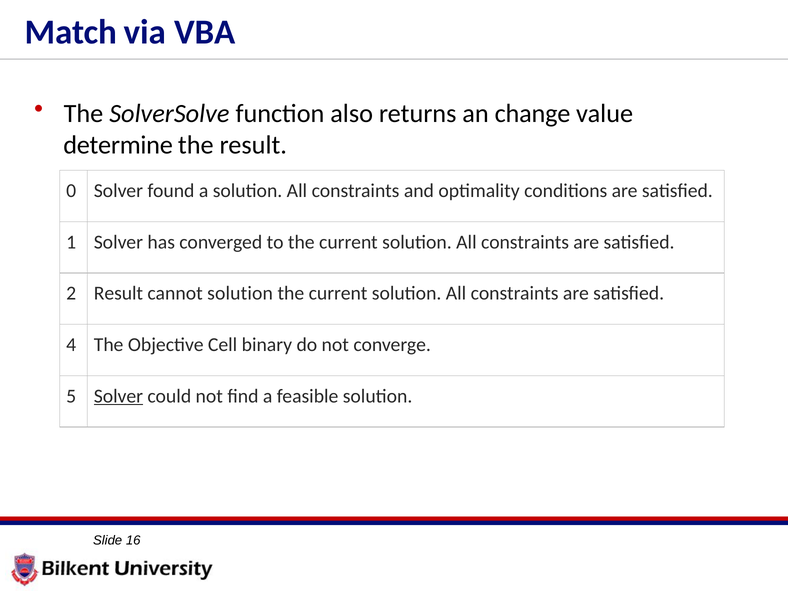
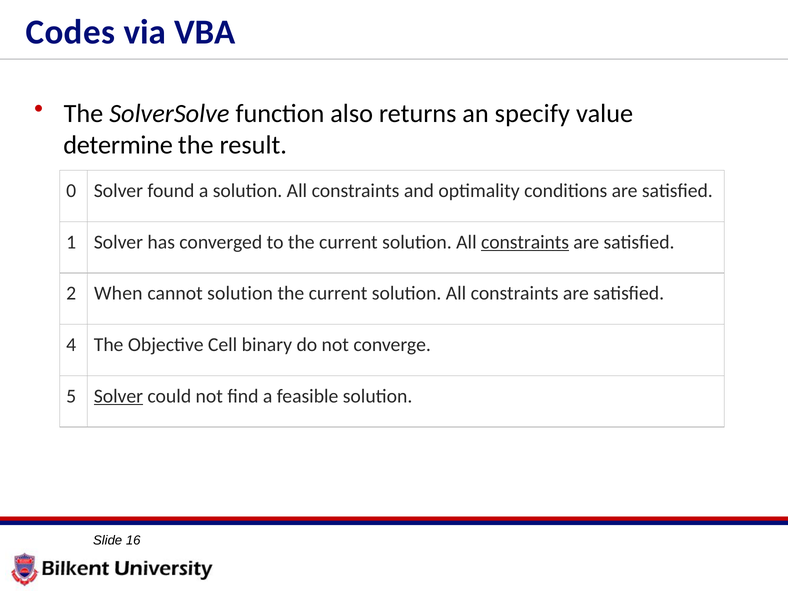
Match: Match -> Codes (70, 32)
change: change -> specify (532, 113)
constraints underline: none -> present (525, 242)
2 Result: Result -> When (118, 293)
